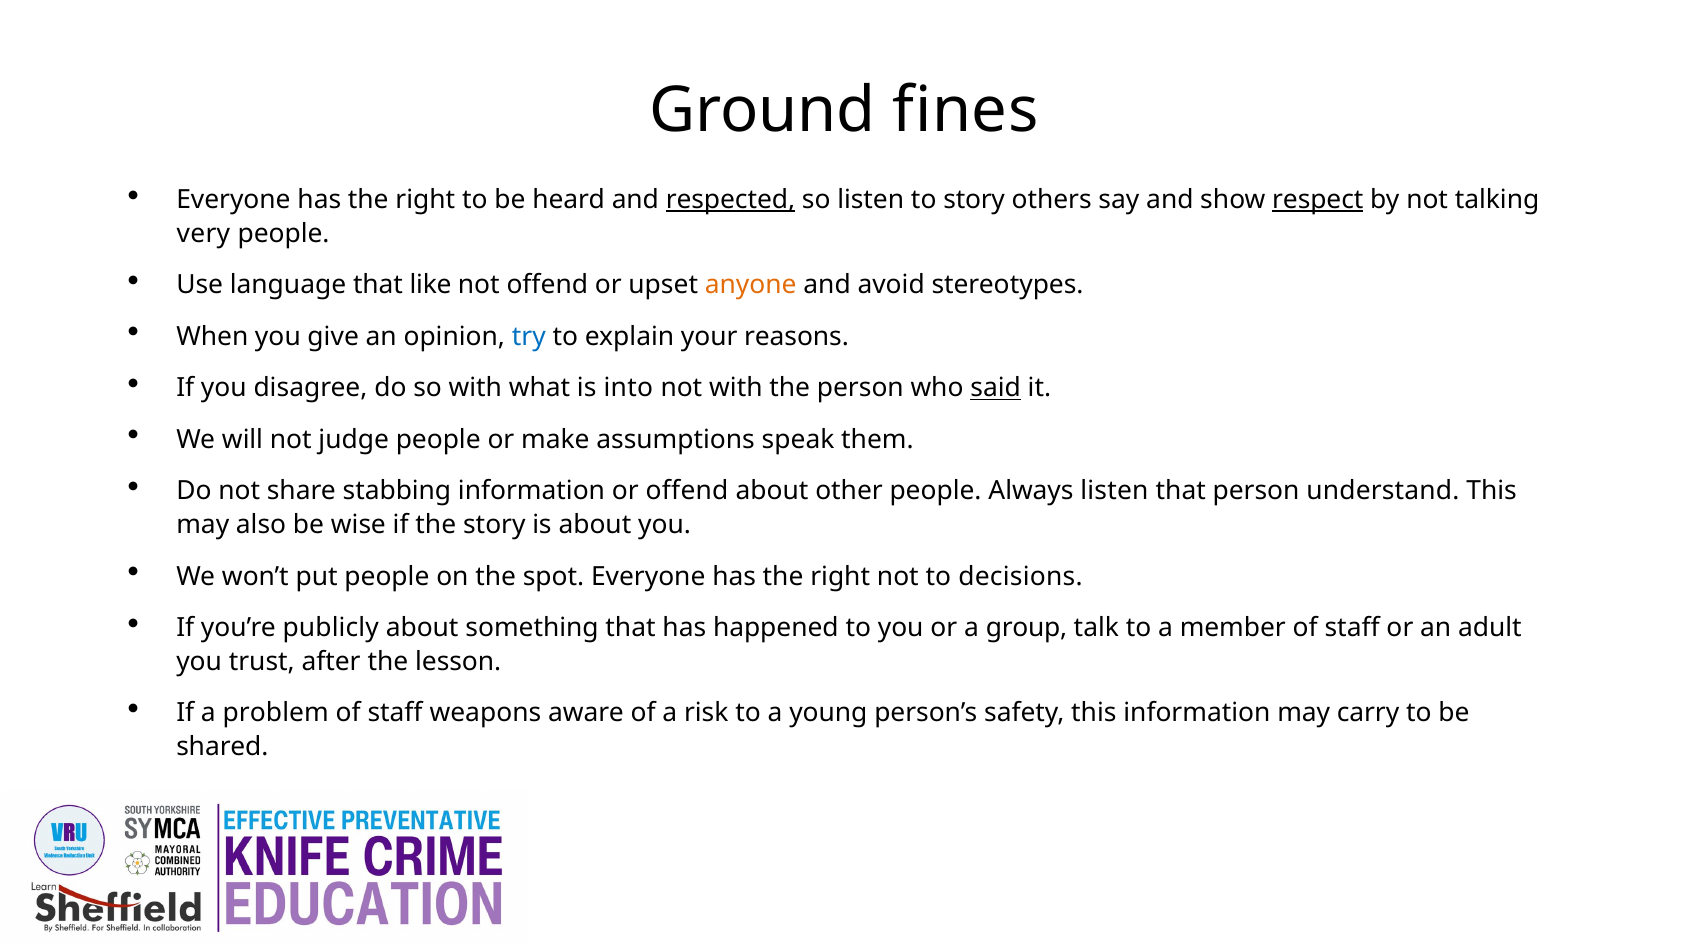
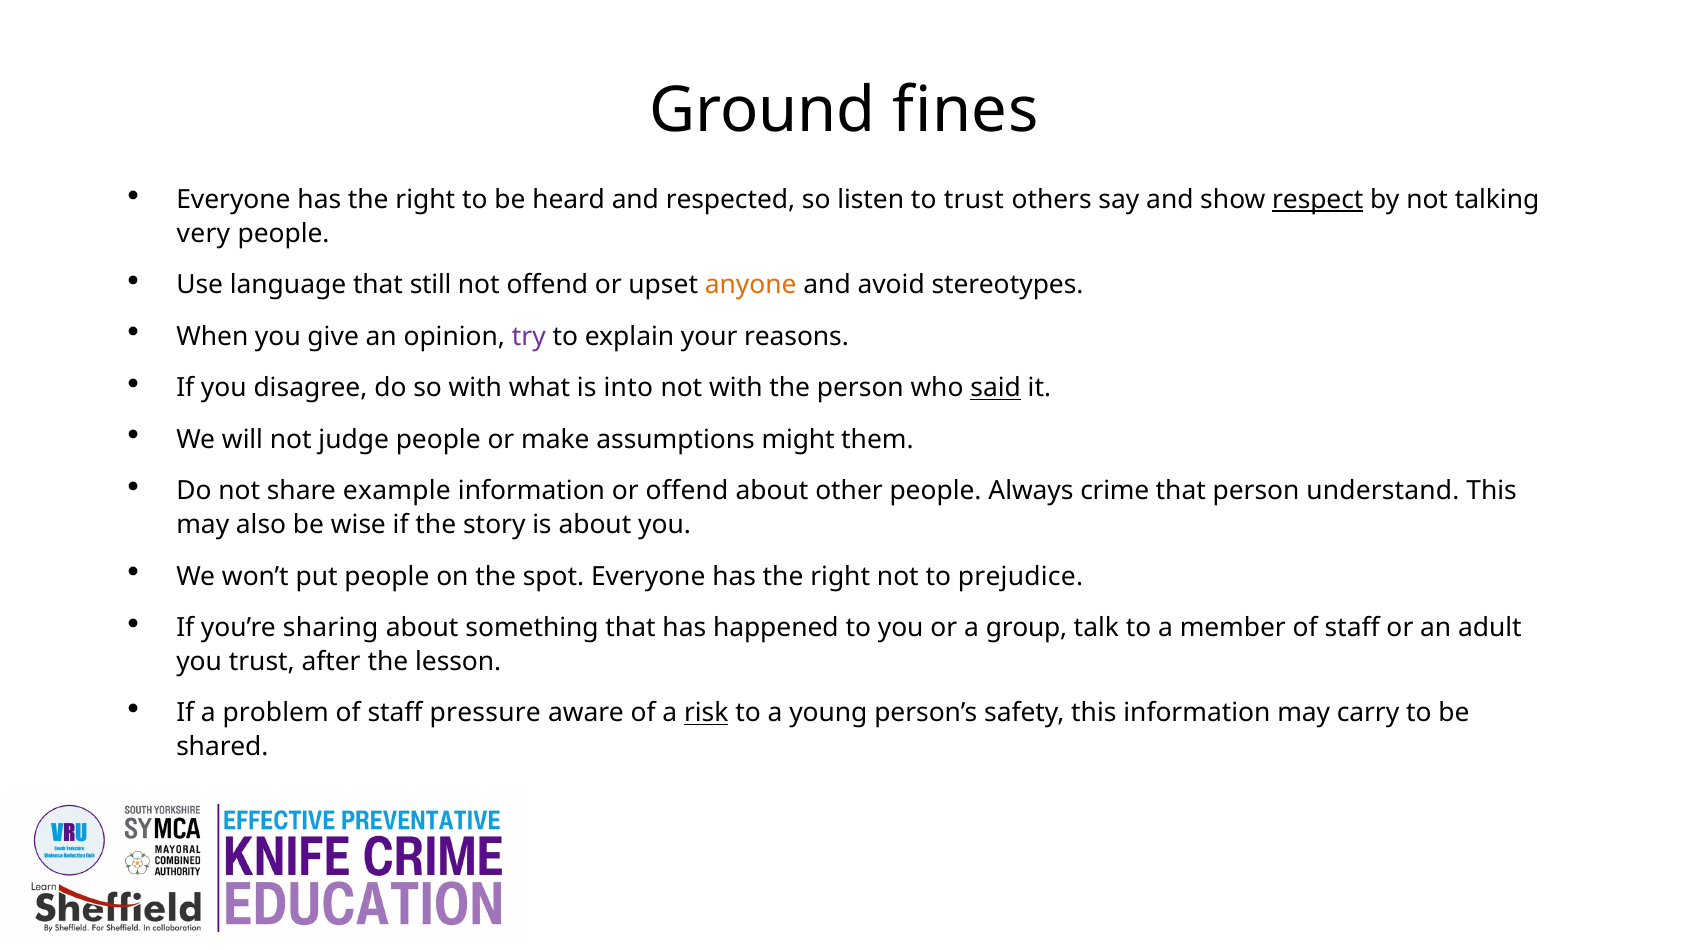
respected underline: present -> none (730, 200)
to story: story -> trust (974, 200)
like: like -> still (431, 285)
try colour: blue -> purple (529, 337)
speak: speak -> might (798, 440)
stabbing: stabbing -> example (397, 491)
Always listen: listen -> crime (1115, 491)
decisions: decisions -> prejudice (1021, 576)
publicly: publicly -> sharing (331, 628)
weapons: weapons -> pressure (485, 713)
risk underline: none -> present (706, 713)
